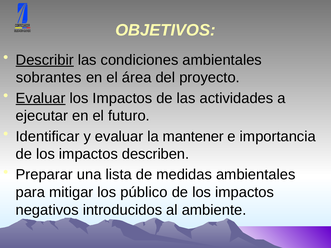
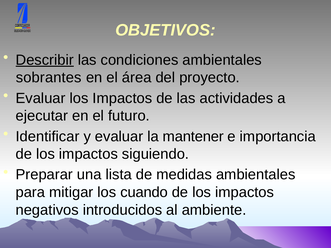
Evaluar underline: present -> none (41, 98)
describen: describen -> siguiendo (155, 154)
público: público -> cuando (144, 192)
